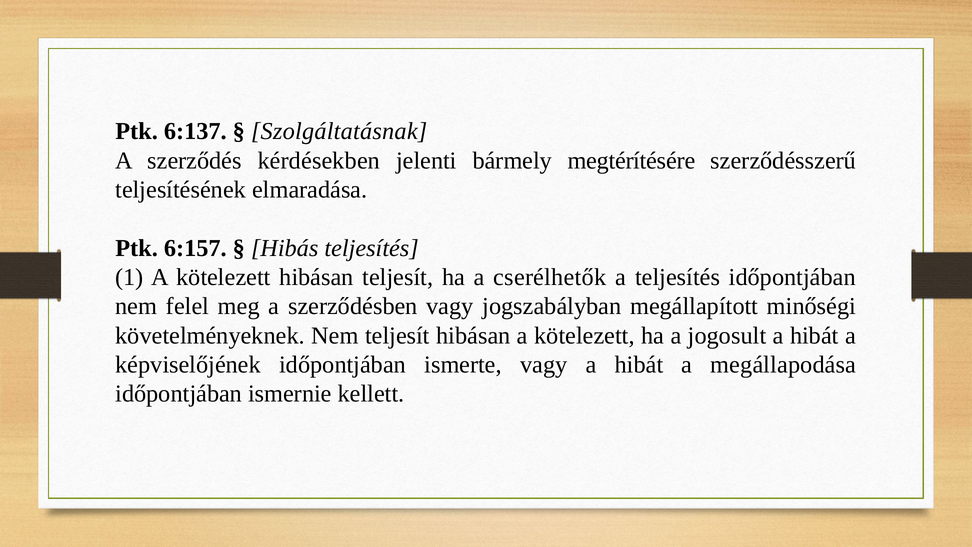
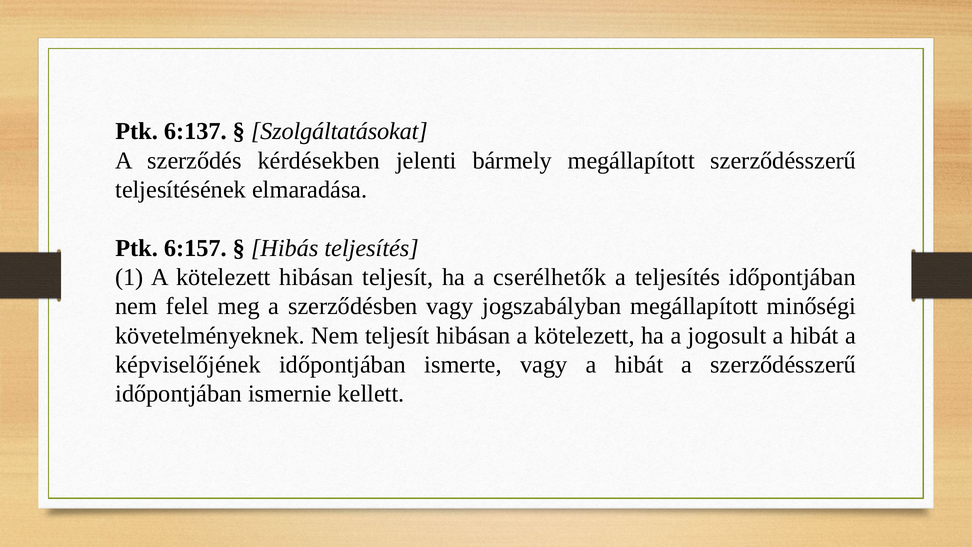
Szolgáltatásnak: Szolgáltatásnak -> Szolgáltatásokat (339, 131)
bármely megtérítésére: megtérítésére -> megállapított (631, 160)
a megállapodása: megállapodása -> szerződésszerű (783, 365)
